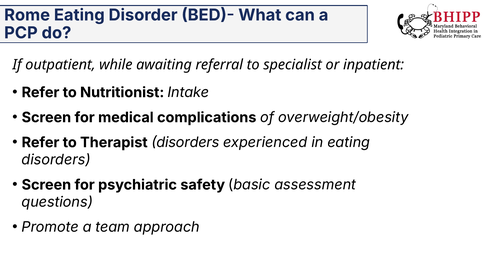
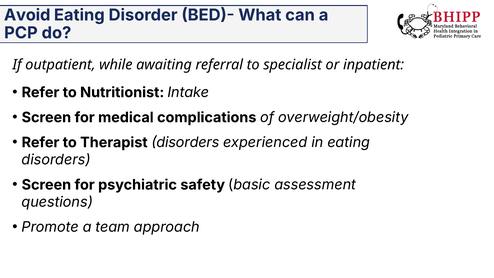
Rome: Rome -> Avoid (27, 15)
